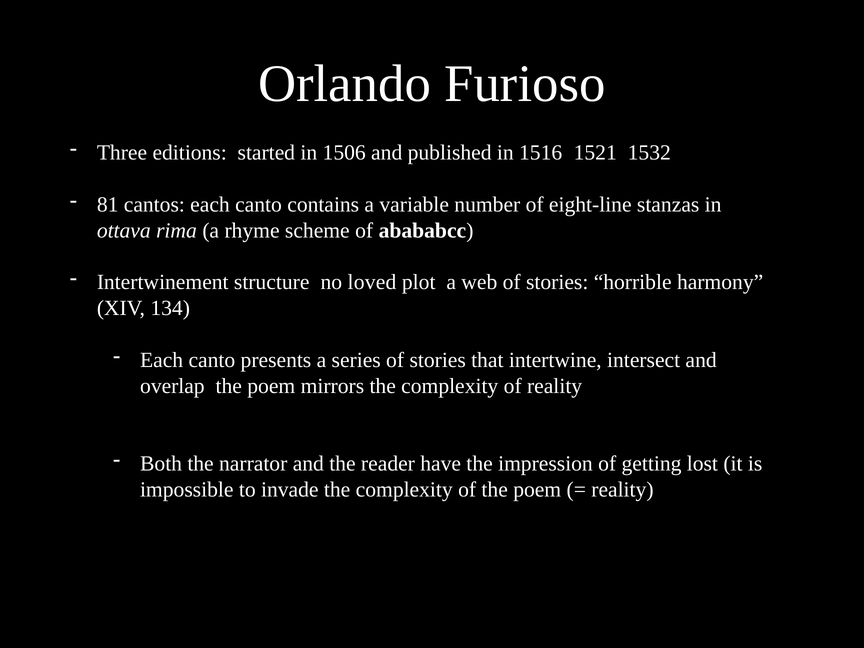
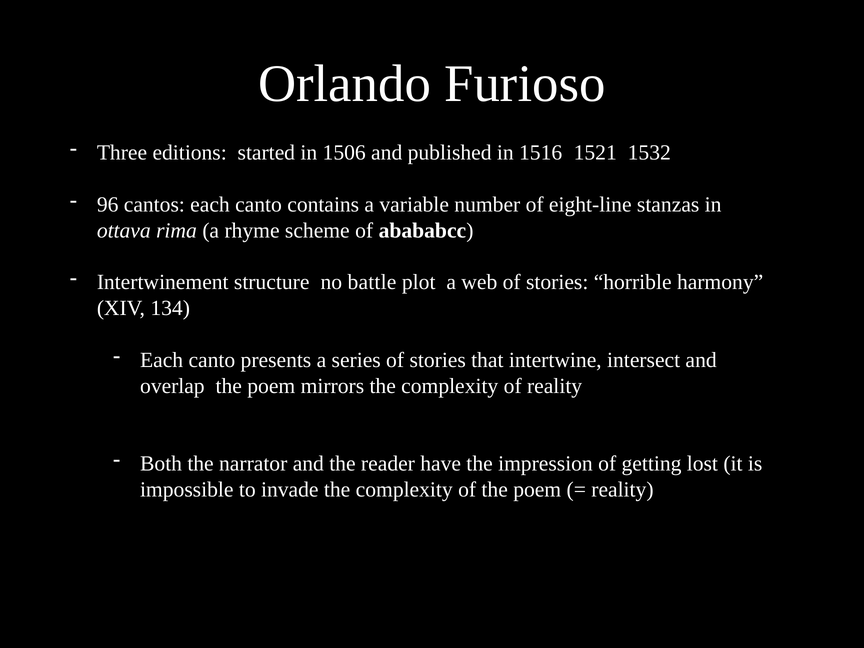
81: 81 -> 96 (108, 204)
loved: loved -> battle (372, 282)
